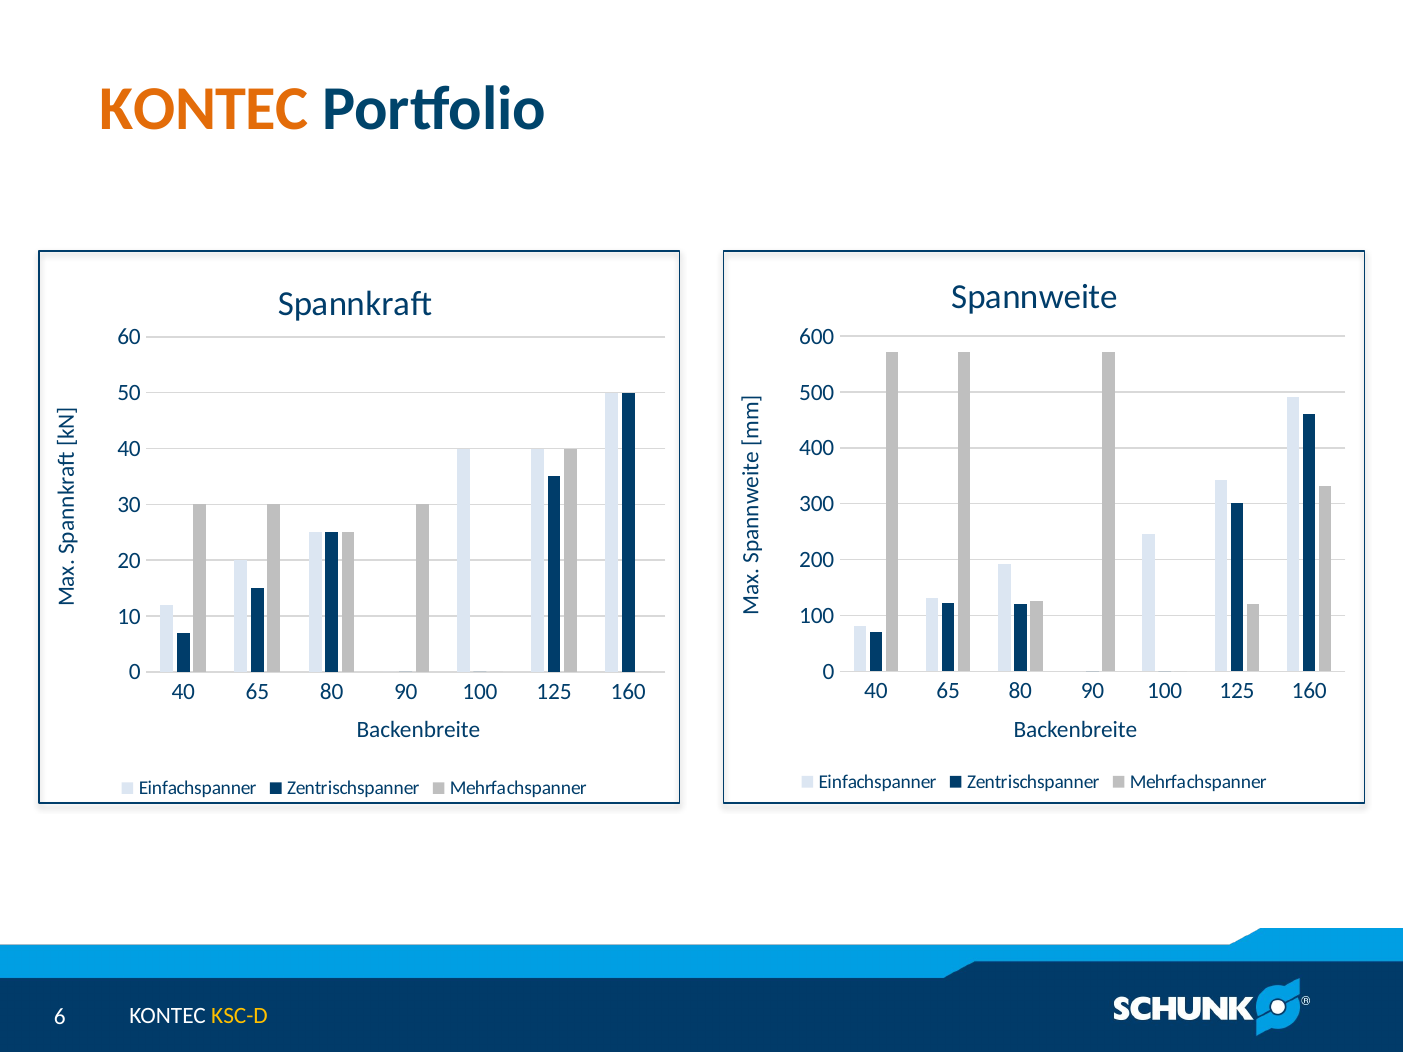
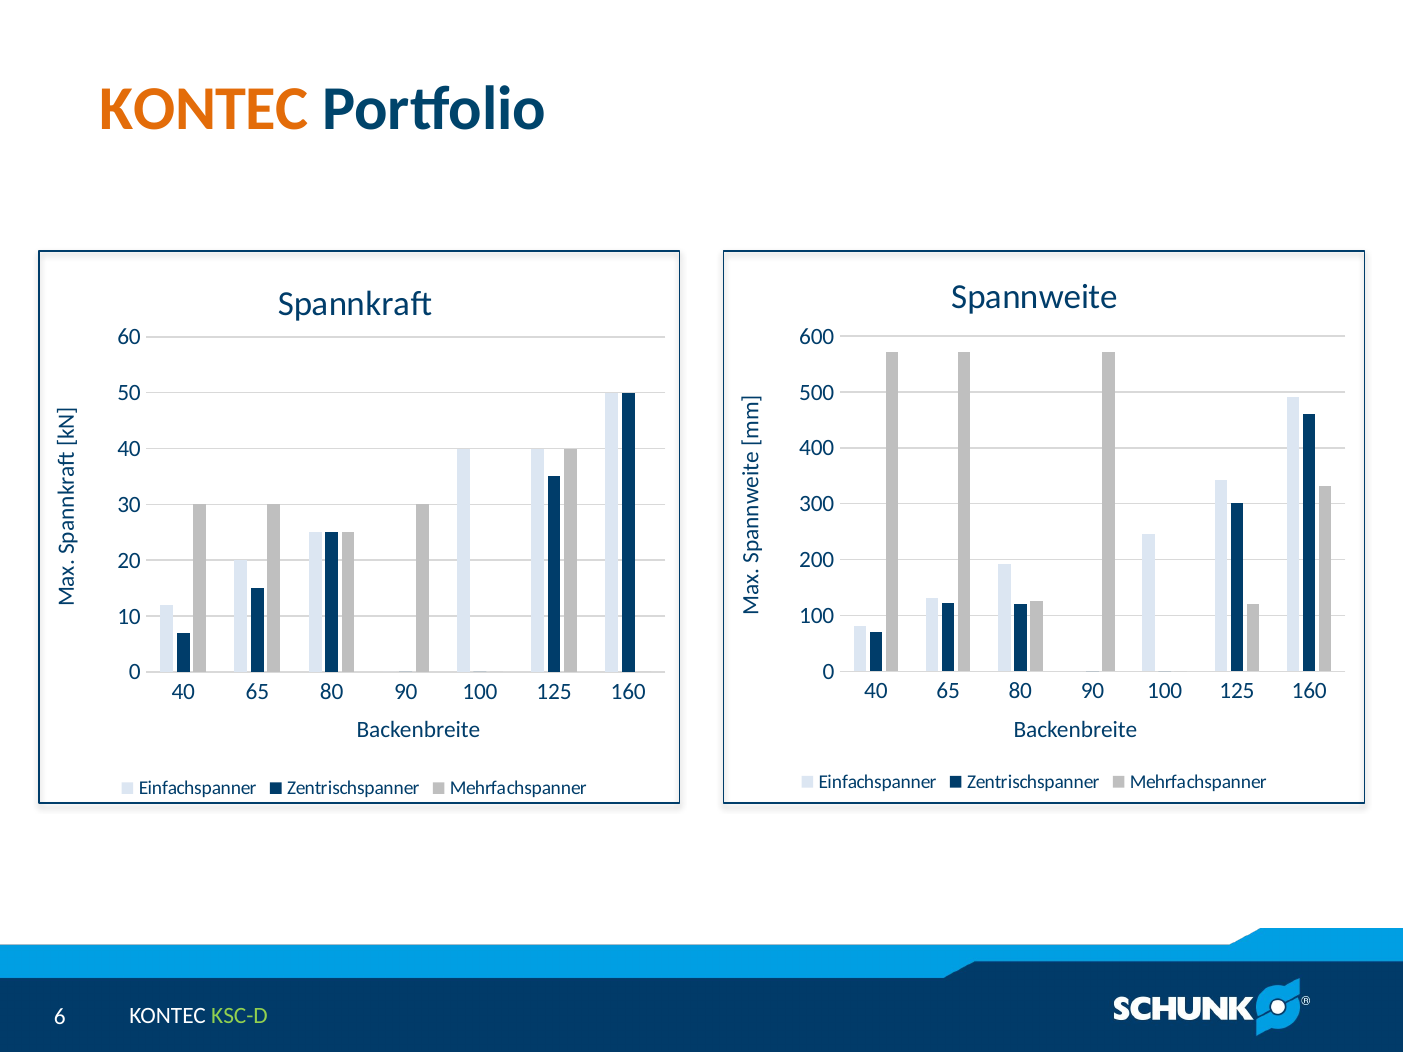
KSC-D colour: yellow -> light green (240, 1016)
